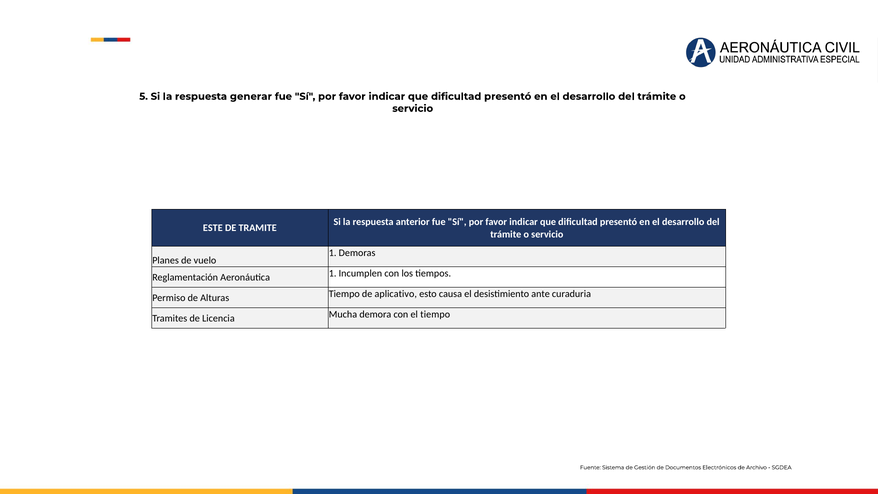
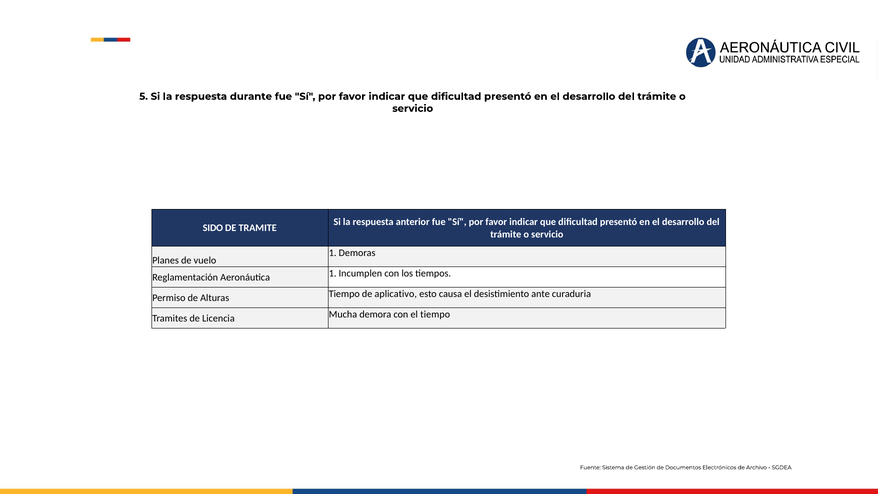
generar: generar -> durante (251, 96)
ESTE: ESTE -> SIDO (213, 228)
